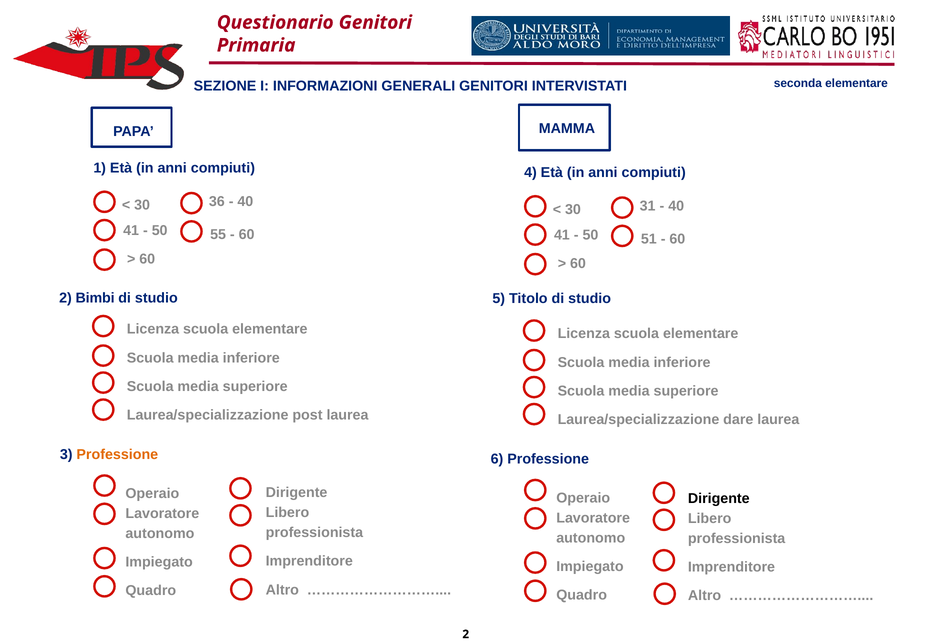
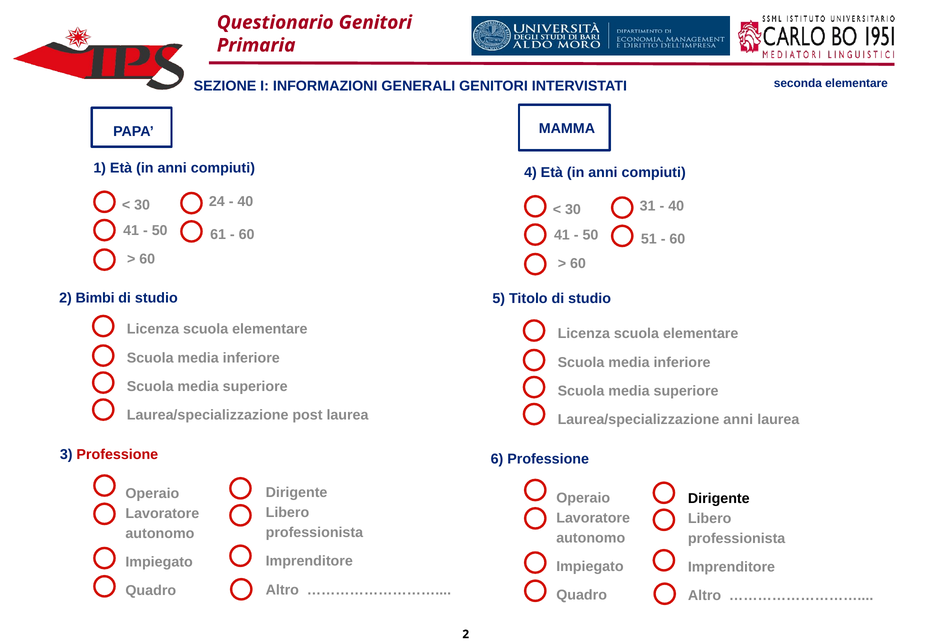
36: 36 -> 24 (217, 201)
55: 55 -> 61 (218, 235)
Laurea/specializzazione dare: dare -> anni (738, 420)
Professione colour: orange -> red (117, 455)
